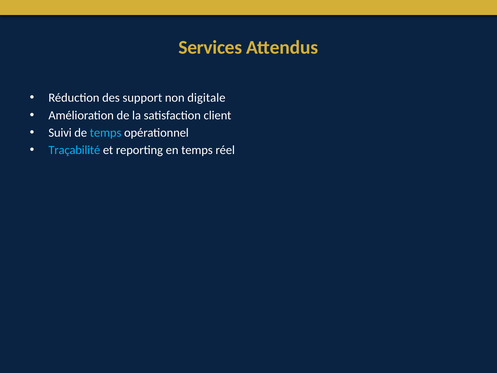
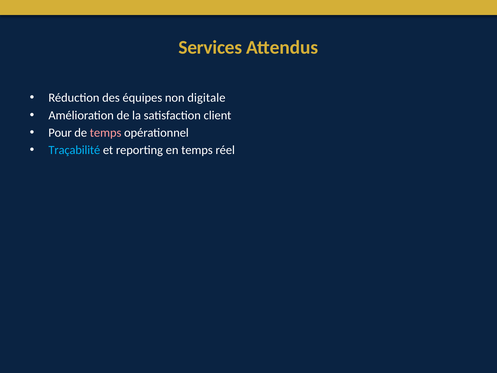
support: support -> équipes (142, 98)
Suivi: Suivi -> Pour (60, 133)
temps colour: light blue -> pink (106, 133)
